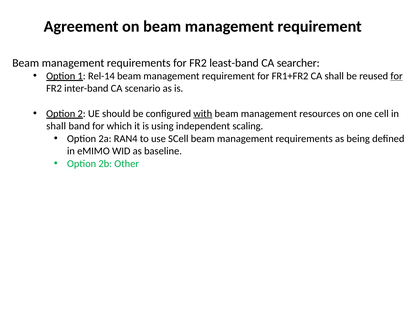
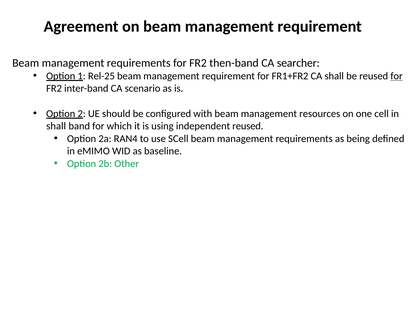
least-band: least-band -> then-band (234, 63)
Rel-14: Rel-14 -> Rel-25 (101, 76)
with underline: present -> none (203, 113)
independent scaling: scaling -> reused (248, 126)
